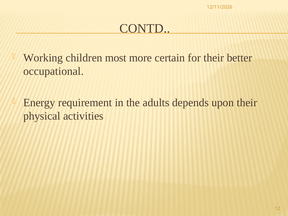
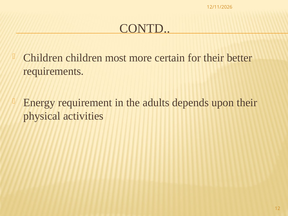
Working: Working -> Children (43, 58)
occupational: occupational -> requirements (54, 71)
